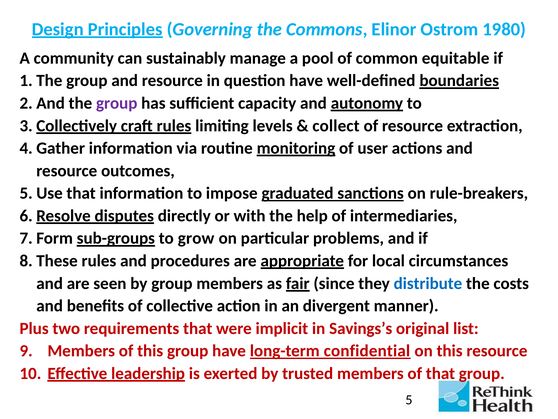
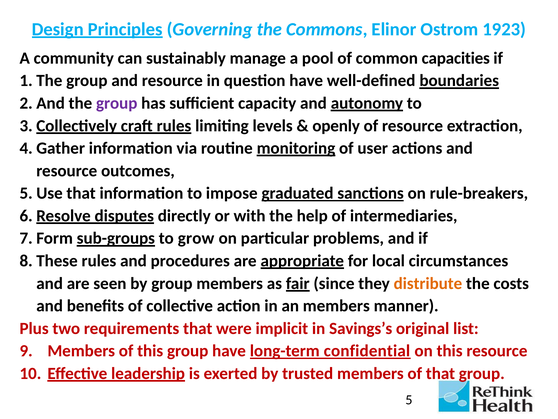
1980: 1980 -> 1923 (504, 29)
equitable: equitable -> capacities (456, 58)
collect: collect -> openly (336, 126)
distribute colour: blue -> orange (428, 283)
an divergent: divergent -> members (336, 306)
